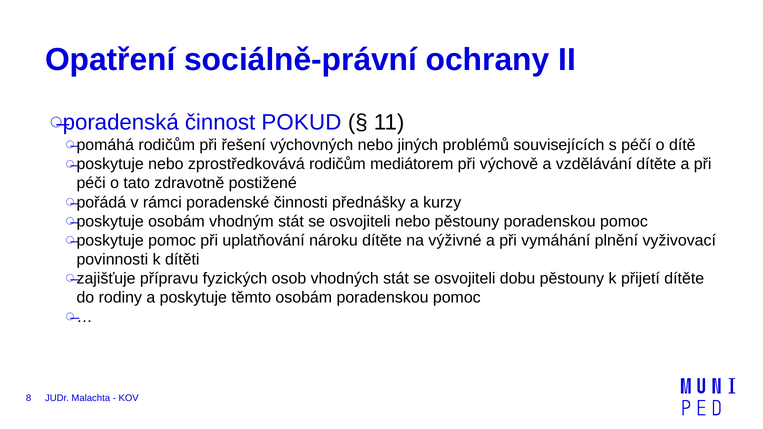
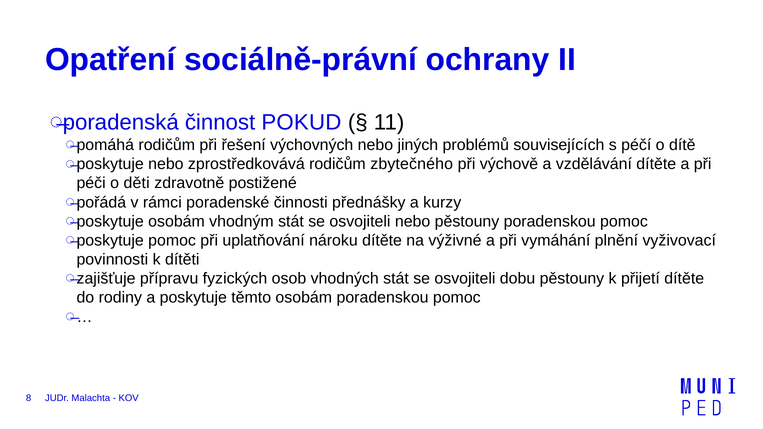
mediátorem: mediátorem -> zbytečného (412, 164)
tato: tato -> děti (137, 183)
